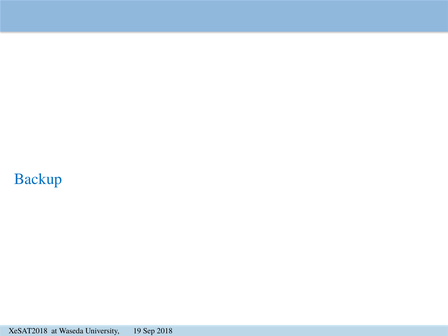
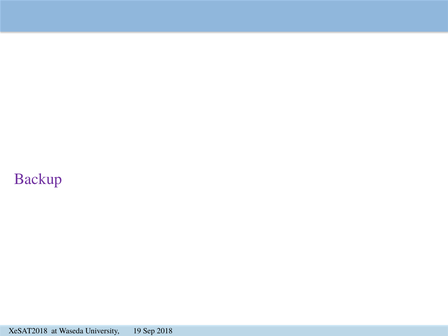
Backup colour: blue -> purple (38, 179)
